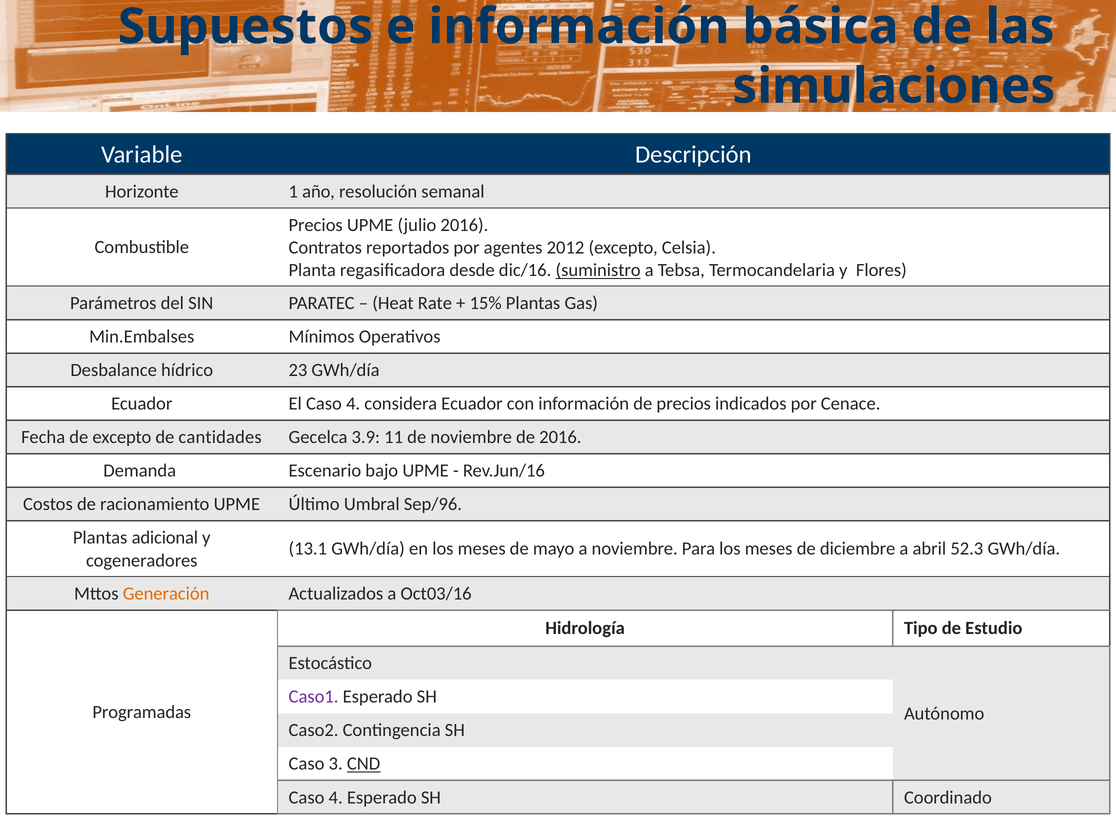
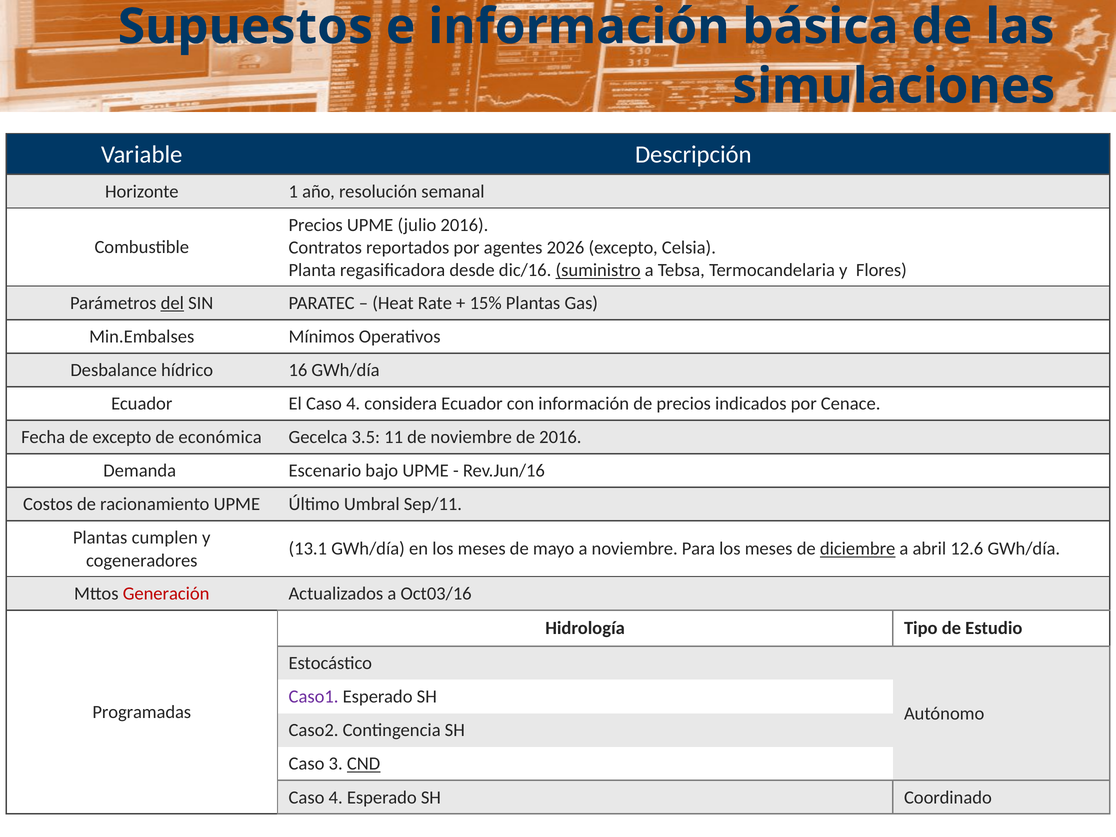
2012: 2012 -> 2026 (566, 248)
del underline: none -> present (172, 303)
23: 23 -> 16 (298, 370)
cantidades: cantidades -> económica (220, 437)
3.9: 3.9 -> 3.5 (366, 437)
Sep/96: Sep/96 -> Sep/11 (433, 504)
adicional: adicional -> cumplen (165, 538)
diciembre underline: none -> present (858, 549)
52.3: 52.3 -> 12.6 (967, 549)
Generación colour: orange -> red (166, 594)
